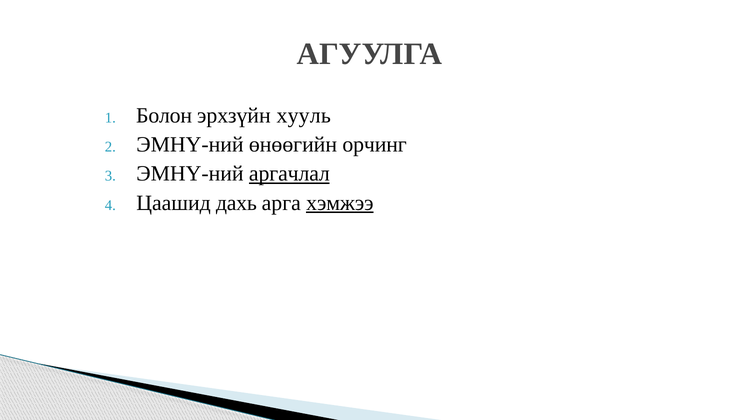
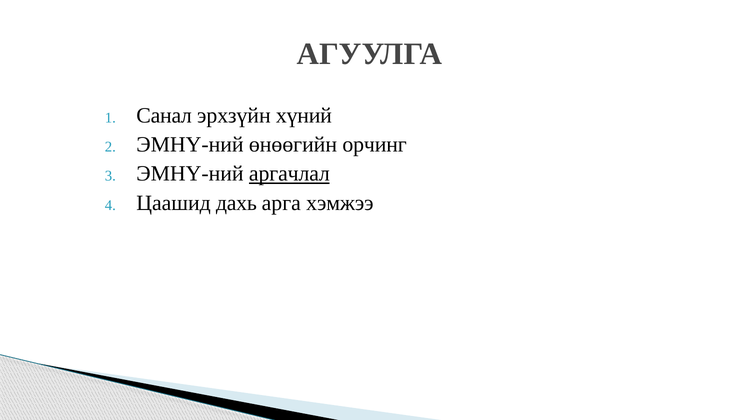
Болон: Болон -> Санал (164, 115)
хууль: хууль -> хүний (304, 115)
хэмжээ underline: present -> none (340, 203)
